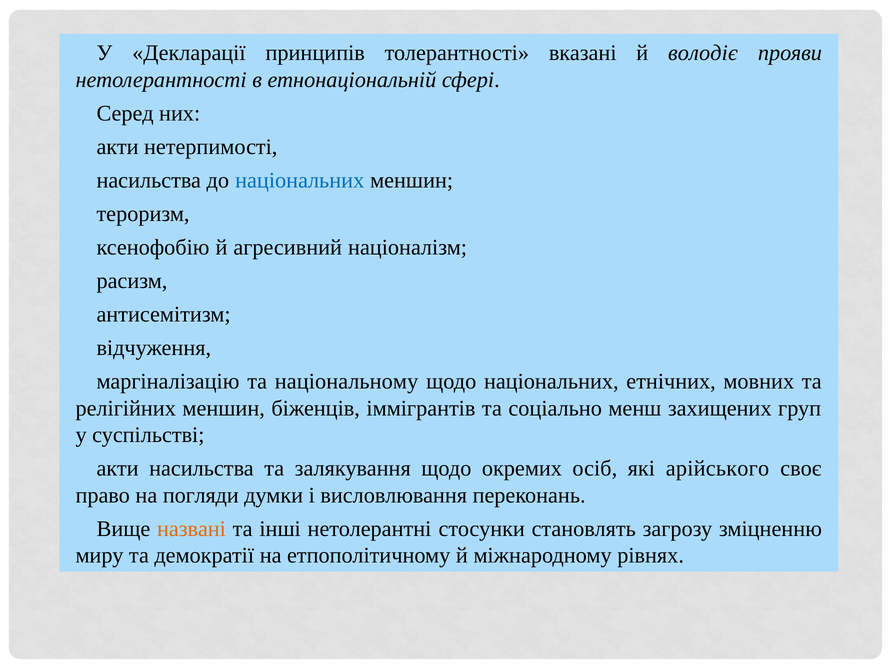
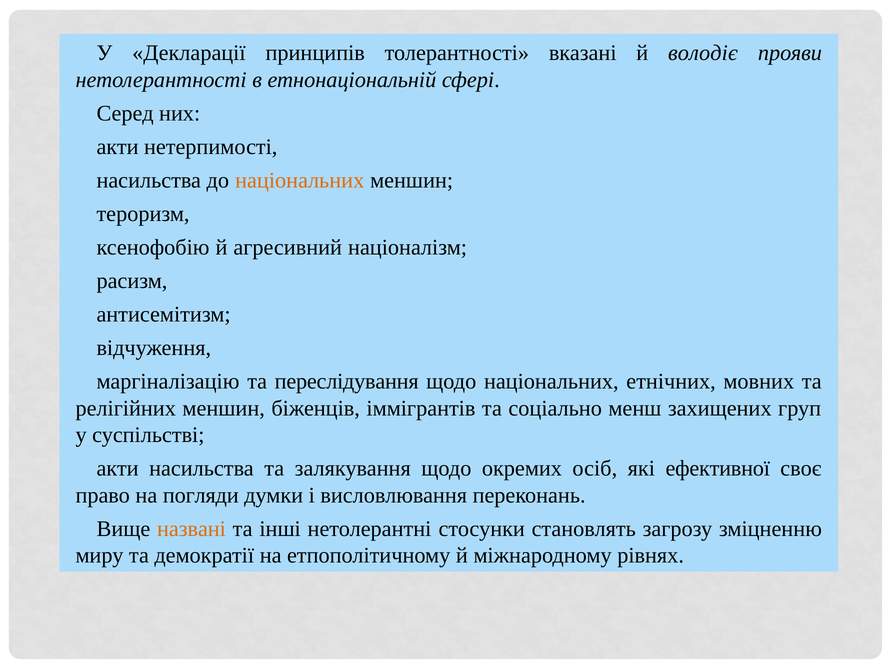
національних colour: blue -> orange (300, 180)
національному: національному -> переслідування (347, 382)
арійського: арійського -> ефективної (718, 469)
